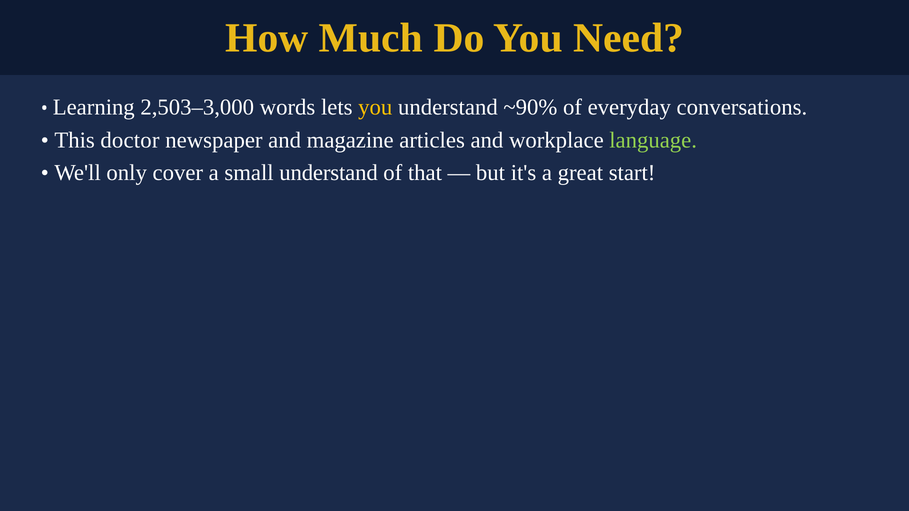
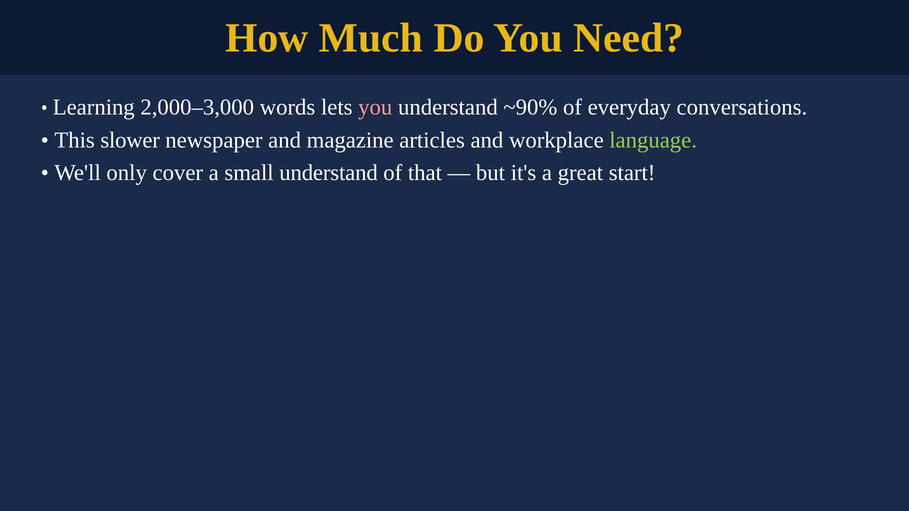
2,503–3,000: 2,503–3,000 -> 2,000–3,000 (197, 107)
you colour: yellow -> pink (375, 107)
doctor: doctor -> slower (130, 140)
